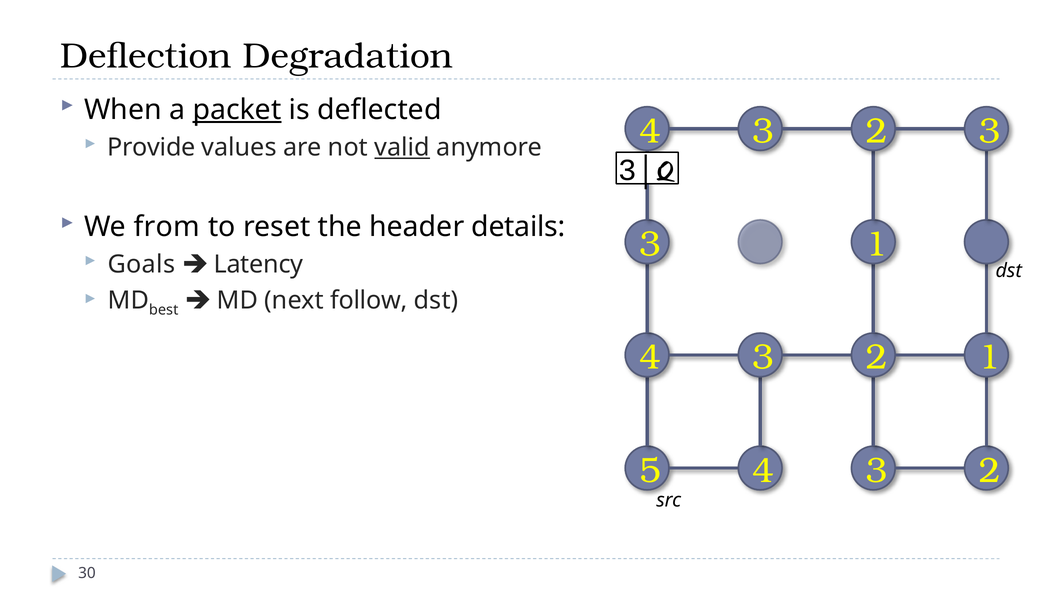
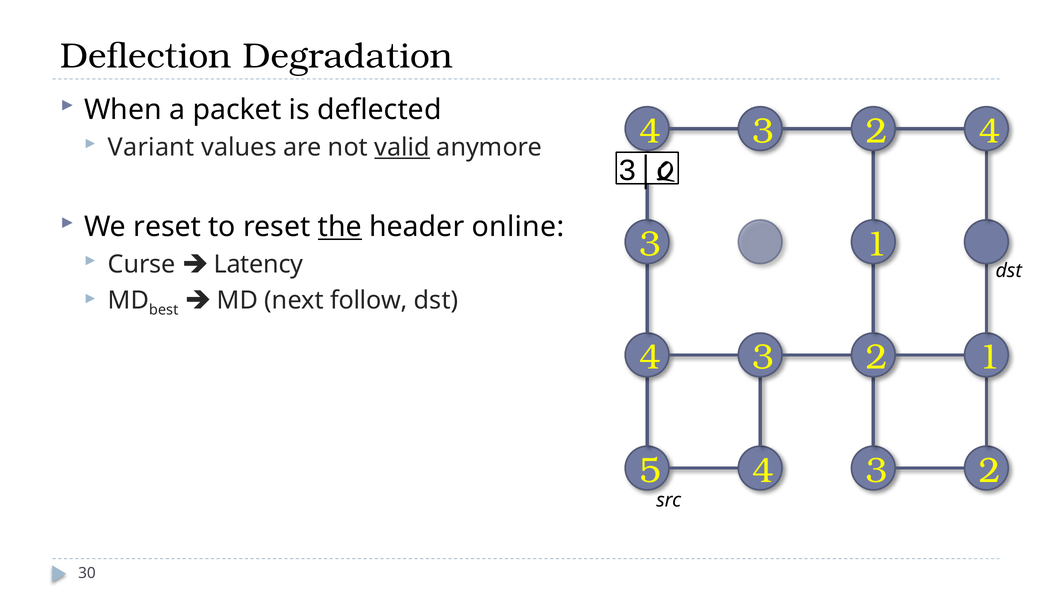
packet underline: present -> none (237, 110)
3: 3 -> 4 (990, 131)
Provide: Provide -> Variant (151, 147)
We from: from -> reset (167, 227)
the underline: none -> present (340, 227)
details: details -> online (518, 227)
Goals: Goals -> Curse (142, 264)
